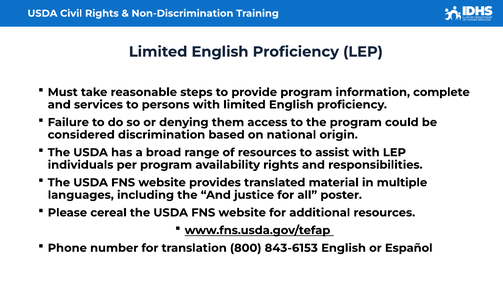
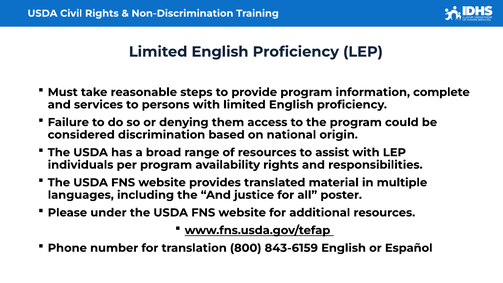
cereal: cereal -> under (108, 213)
843-6153: 843-6153 -> 843-6159 (291, 248)
